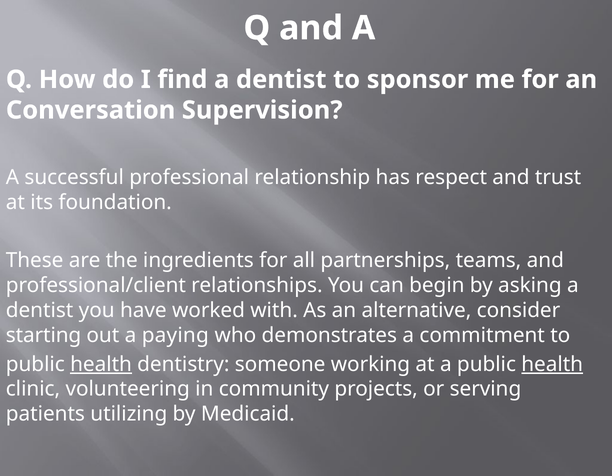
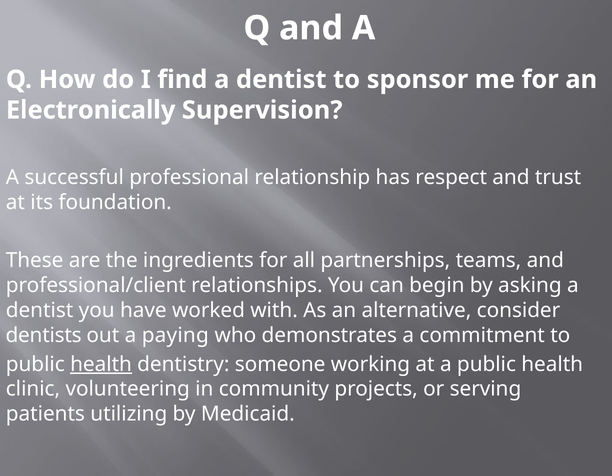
Conversation: Conversation -> Electronically (91, 110)
starting: starting -> dentists (44, 335)
health underline: present -> none (552, 364)
